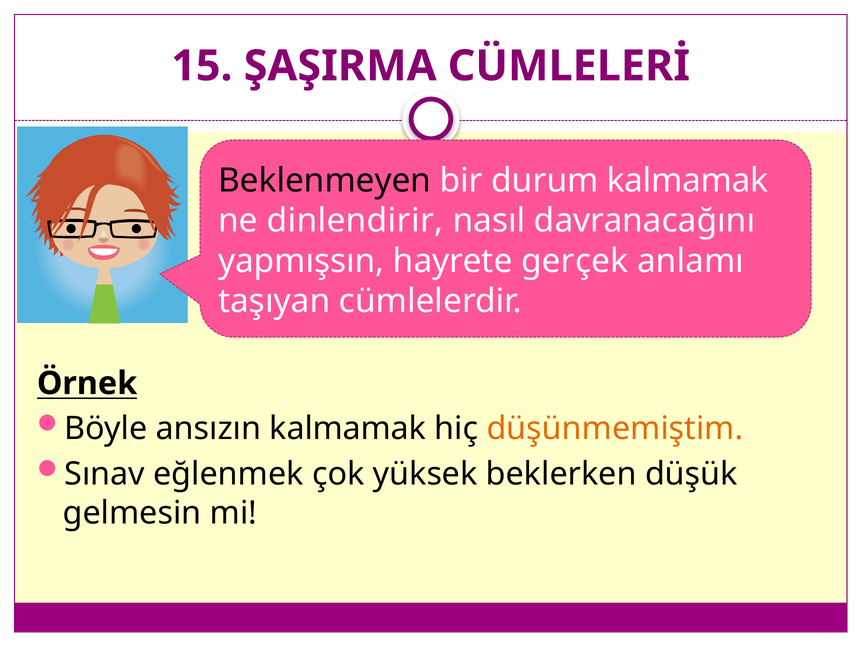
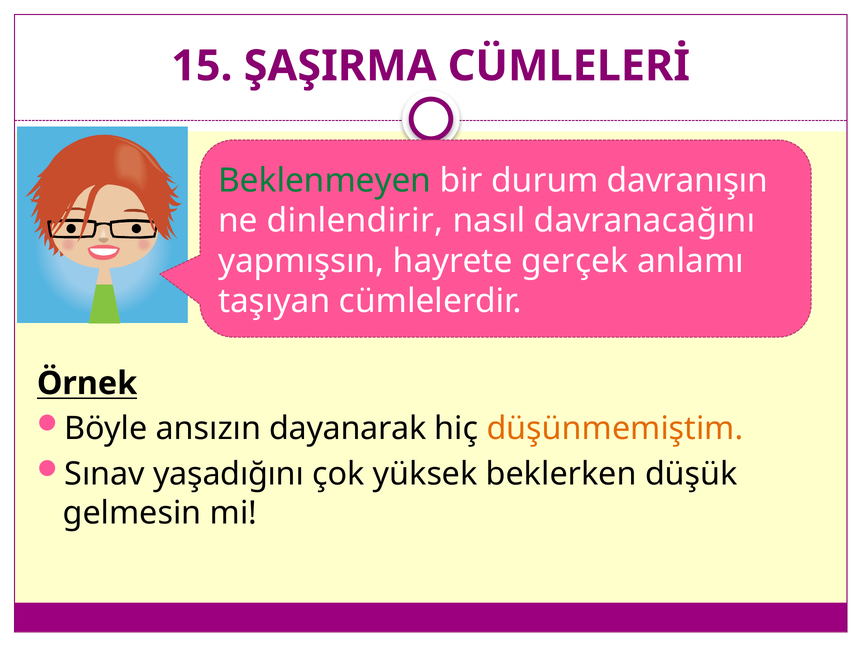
Beklenmeyen colour: black -> green (325, 180)
durum kalmamak: kalmamak -> davranışın (687, 180)
ansızın kalmamak: kalmamak -> dayanarak (348, 428)
eğlenmek: eğlenmek -> yaşadığını (229, 474)
